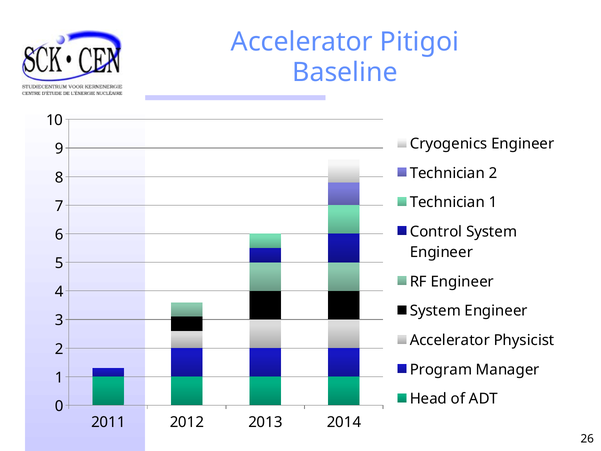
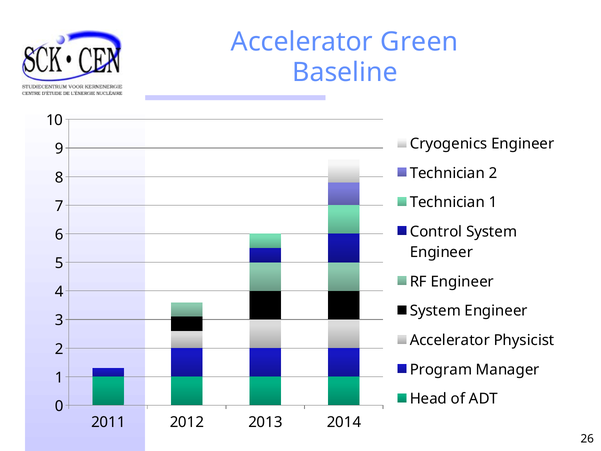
Pitigoi: Pitigoi -> Green (419, 42)
